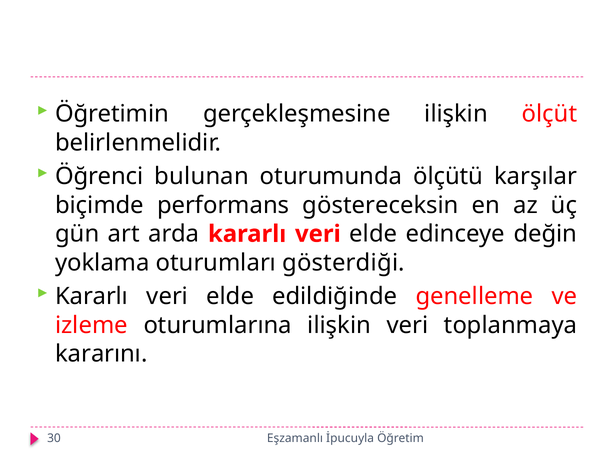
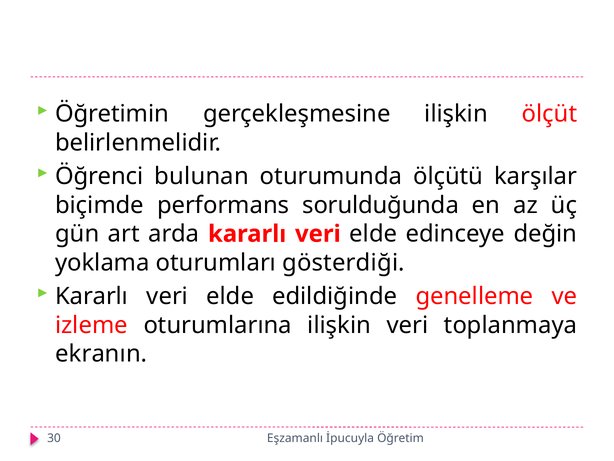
göstereceksin: göstereceksin -> sorulduğunda (381, 205)
kararını: kararını -> ekranın (101, 353)
